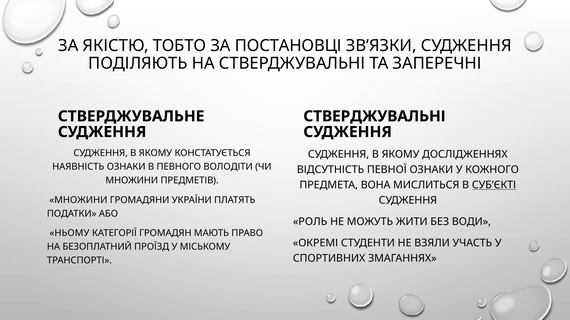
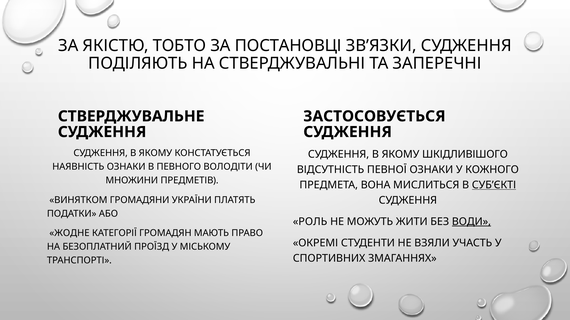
СТВЕРДЖУВАЛЬНІ: СТВЕРДЖУВАЛЬНІ -> ЗАСТОСОВУЄТЬСЯ (374, 117)
ДОСЛІДЖЕННЯХ: ДОСЛІДЖЕННЯХ -> ШКІДЛИВІШОГО (465, 154)
МНОЖИНИ: МНОЖИНИ -> ВИНЯТКОМ (78, 200)
ВОДИ underline: none -> present (471, 222)
НЬОМУ: НЬОМУ -> ЖОДНЕ (69, 234)
